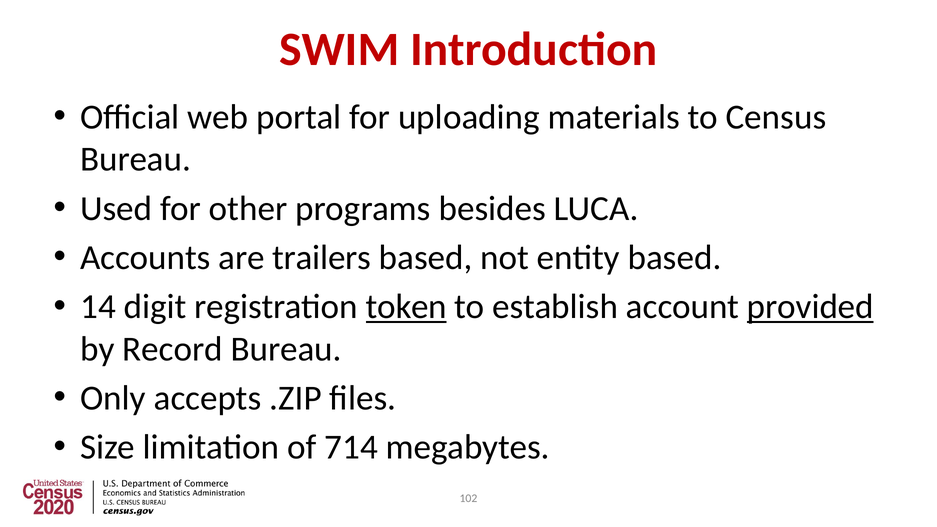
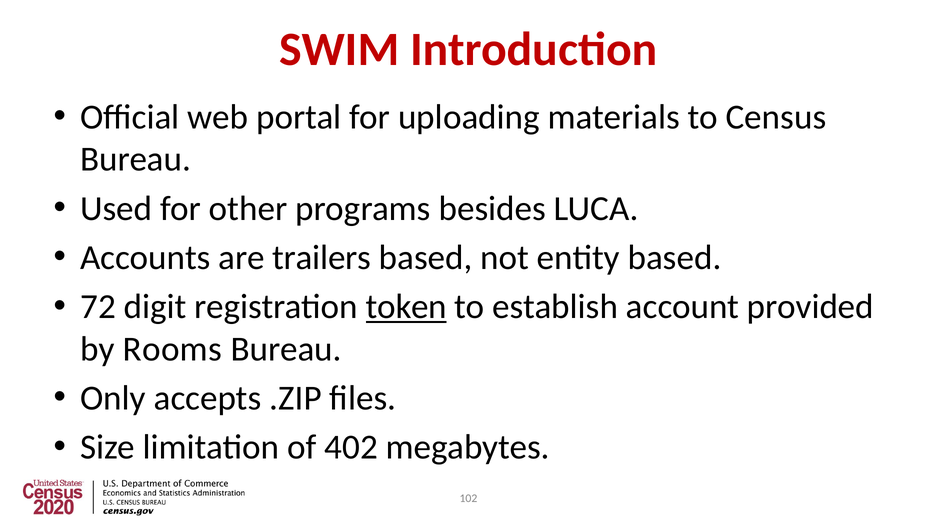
14: 14 -> 72 (98, 307)
provided underline: present -> none (810, 307)
Record: Record -> Rooms (172, 349)
714: 714 -> 402 (351, 447)
